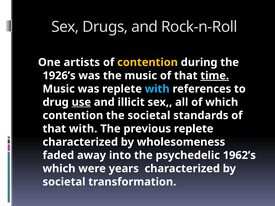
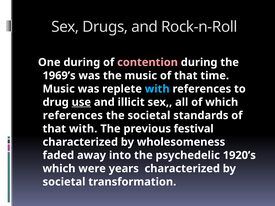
One artists: artists -> during (82, 62)
contention colour: yellow -> pink (148, 62)
1926’s: 1926’s -> 1969’s (59, 76)
time underline: present -> none (215, 76)
contention: contention -> references (73, 116)
previous replete: replete -> festival (194, 129)
1962’s: 1962’s -> 1920’s (239, 155)
